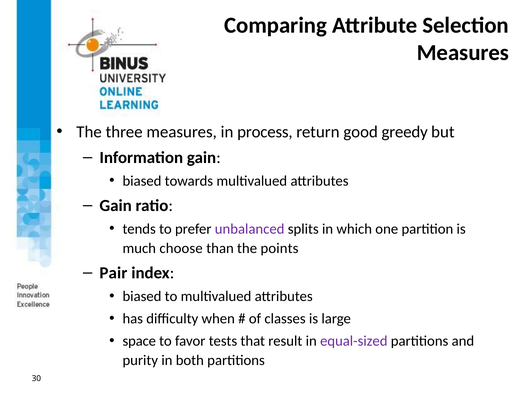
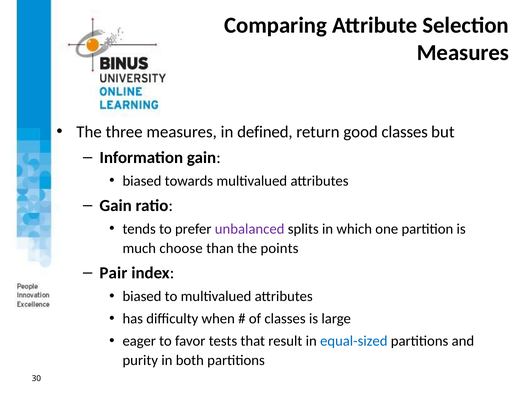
process: process -> defined (265, 132)
good greedy: greedy -> classes (405, 132)
space: space -> eager (139, 341)
equal-sized colour: purple -> blue (354, 341)
